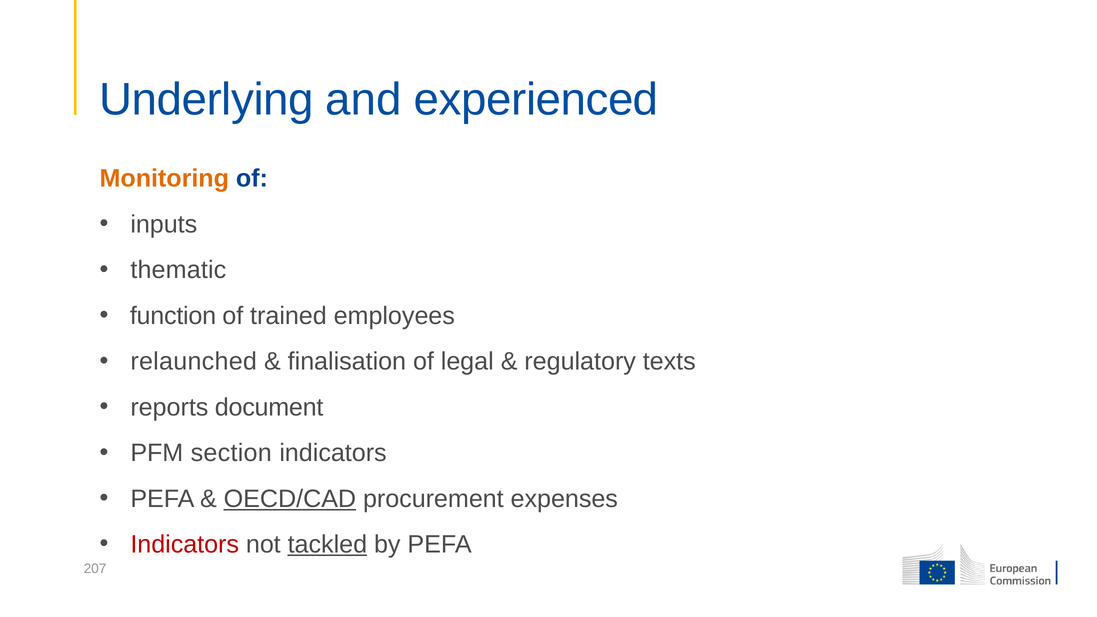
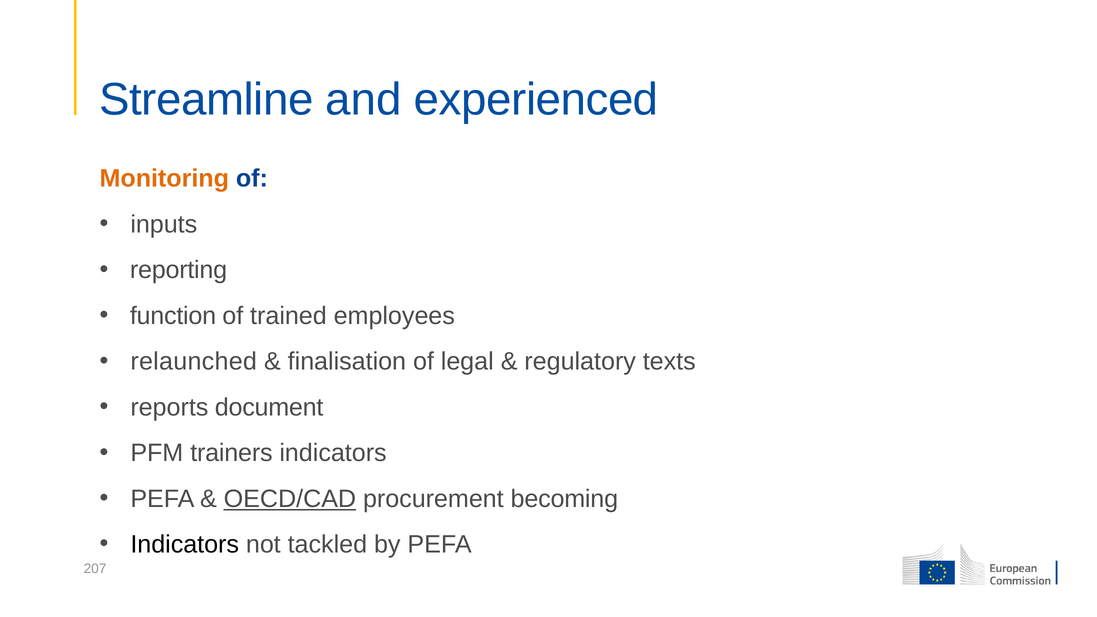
Underlying: Underlying -> Streamline (206, 100)
thematic: thematic -> reporting (179, 270)
section: section -> trainers (231, 453)
expenses: expenses -> becoming (564, 499)
Indicators colour: red -> black (185, 545)
tackled underline: present -> none (327, 545)
